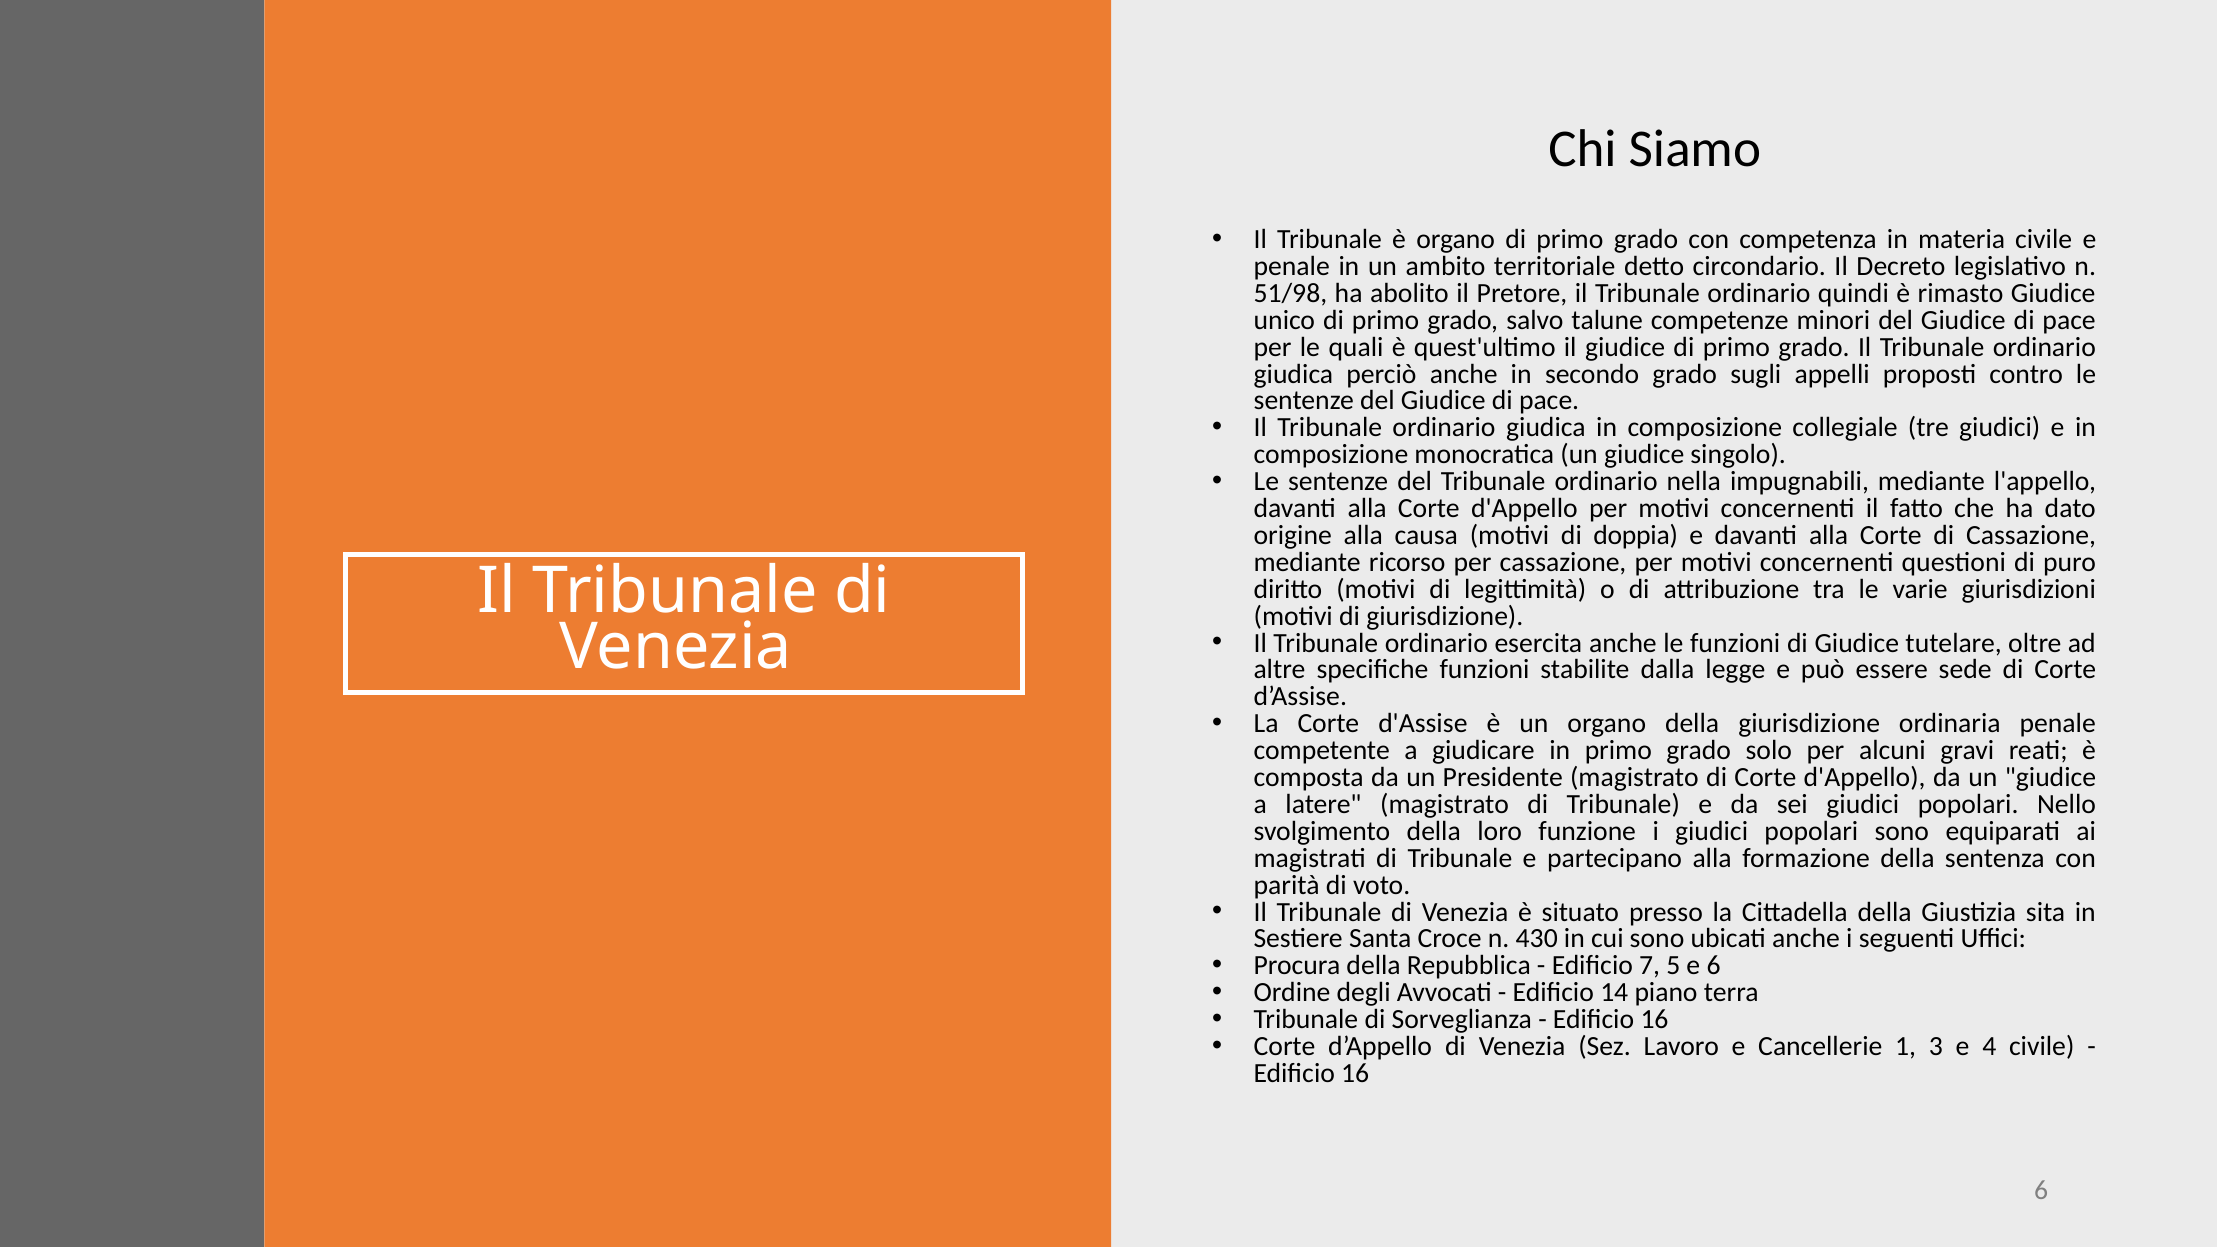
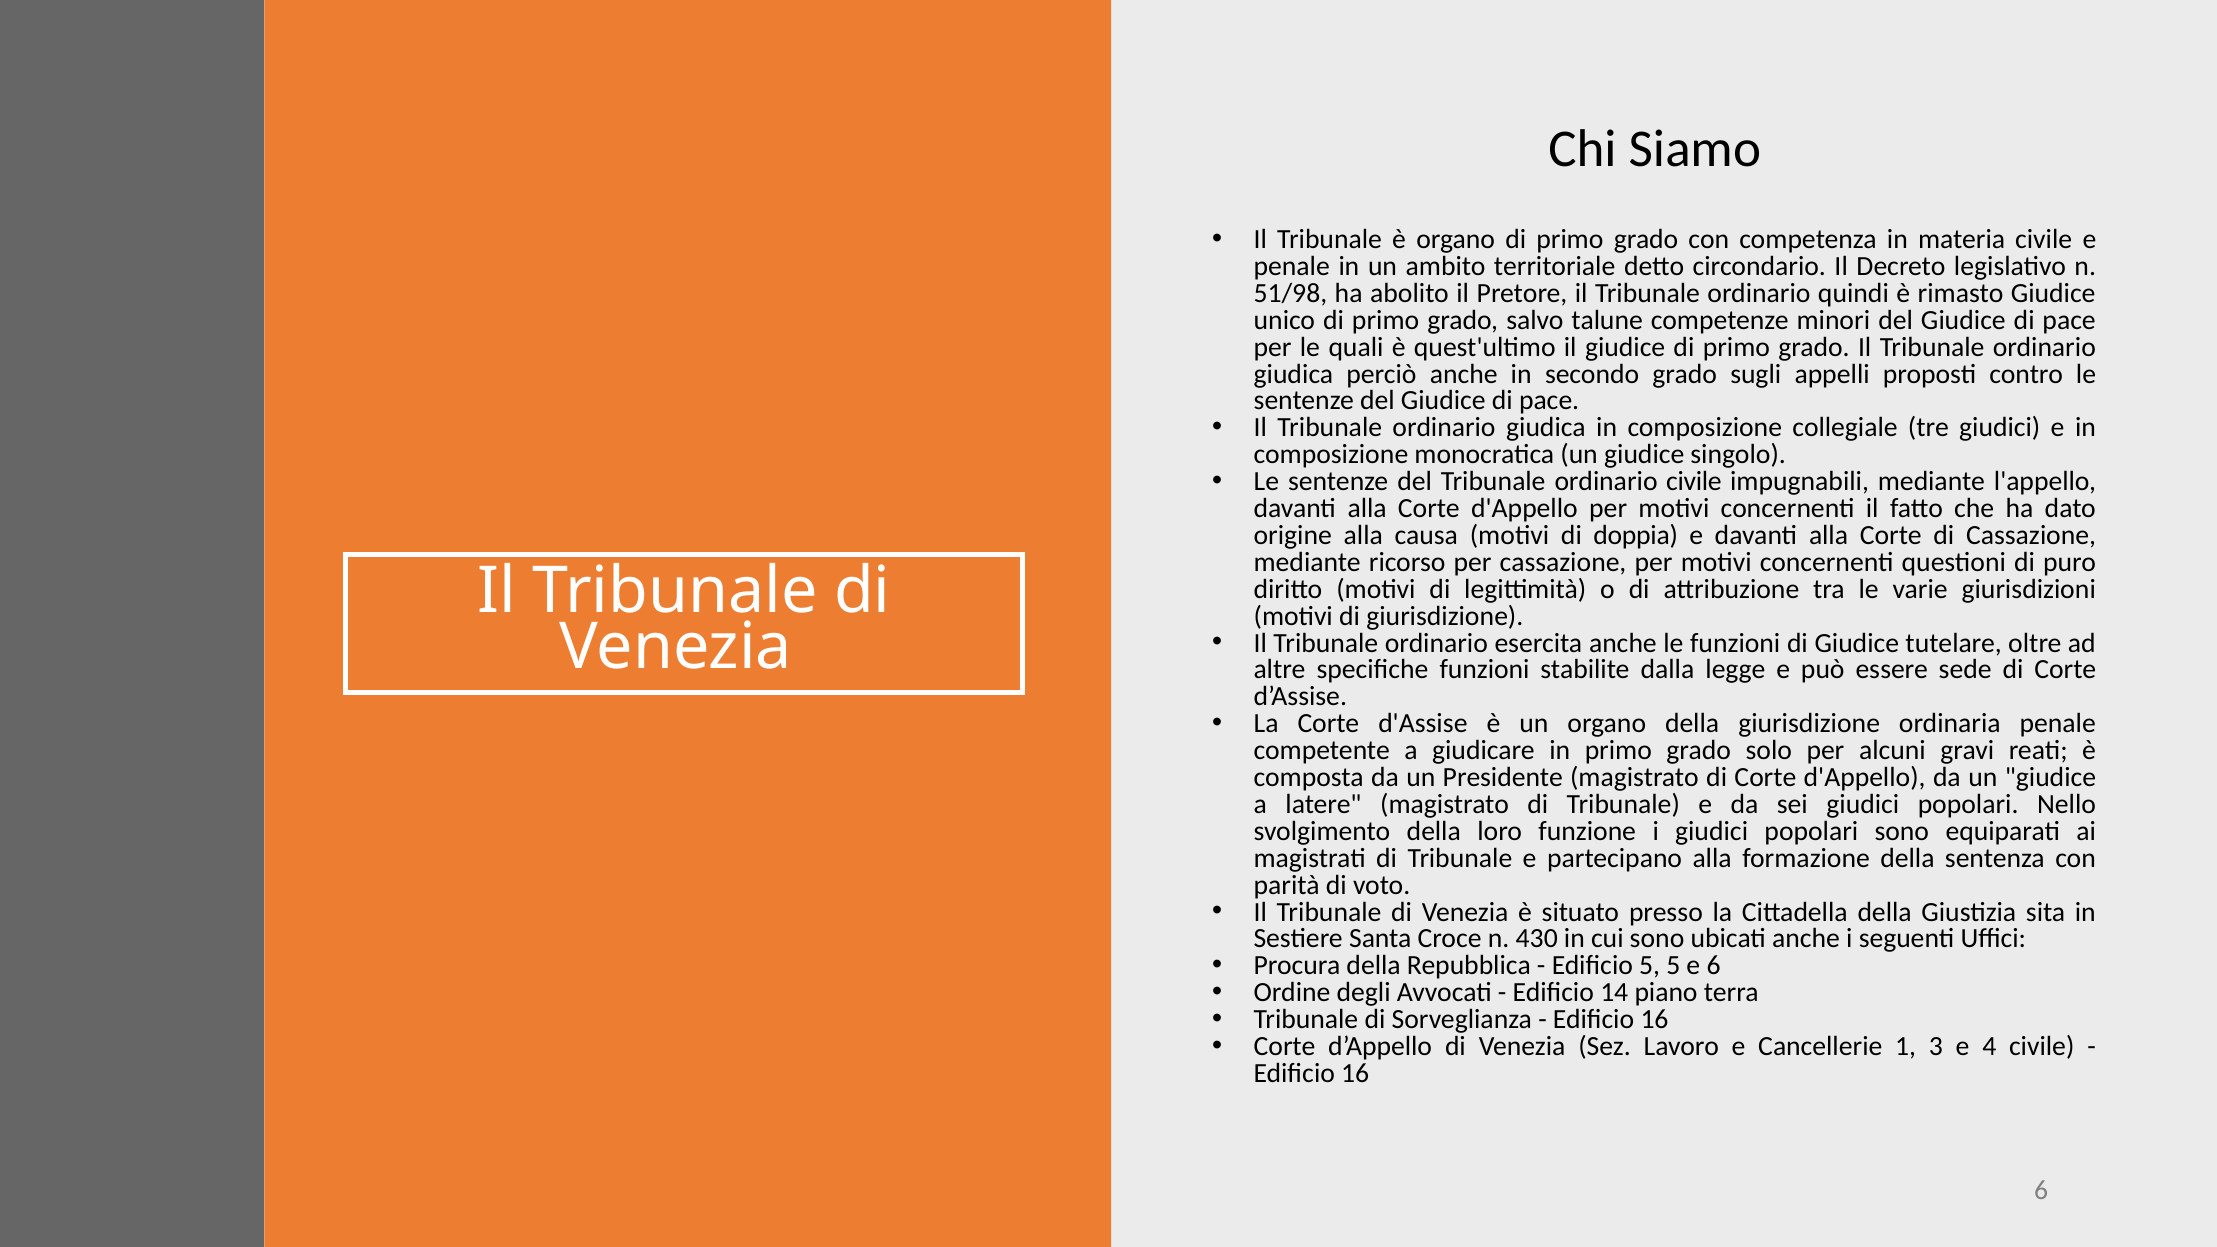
ordinario nella: nella -> civile (1694, 481)
Edificio 7: 7 -> 5 (1650, 966)
